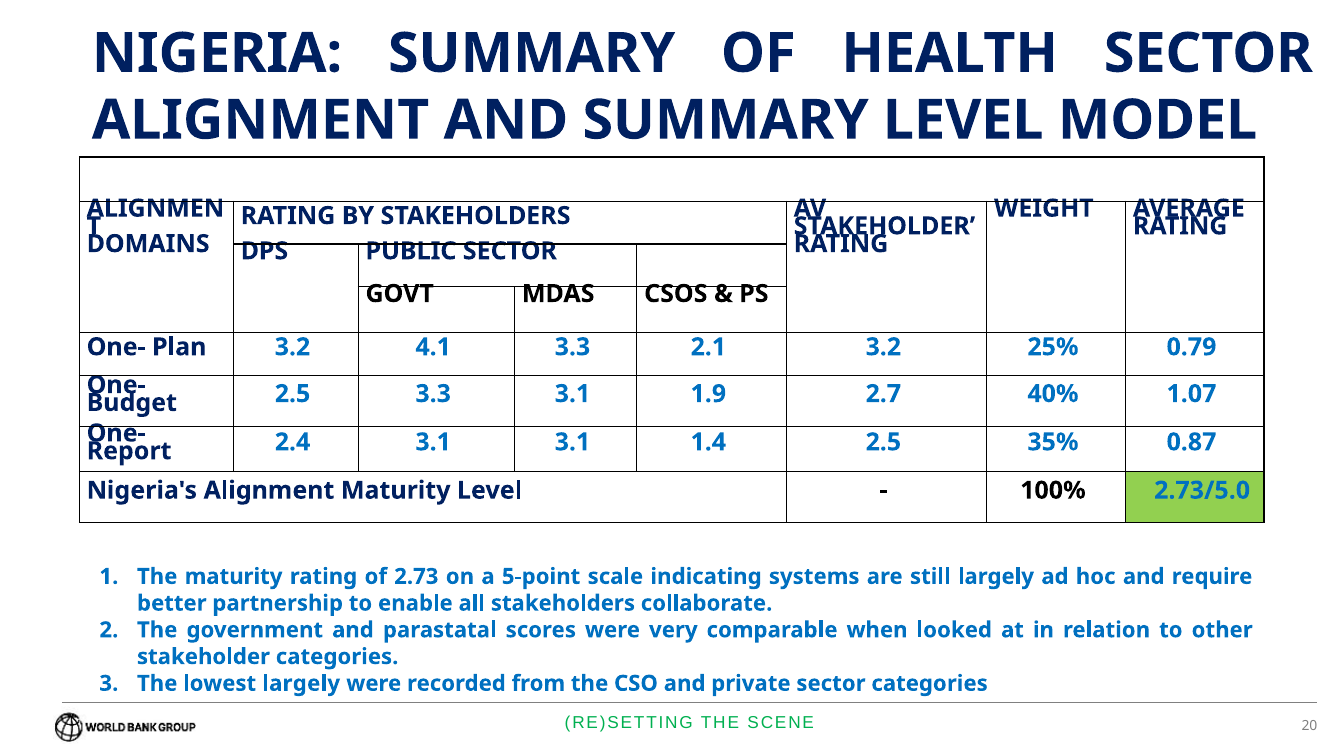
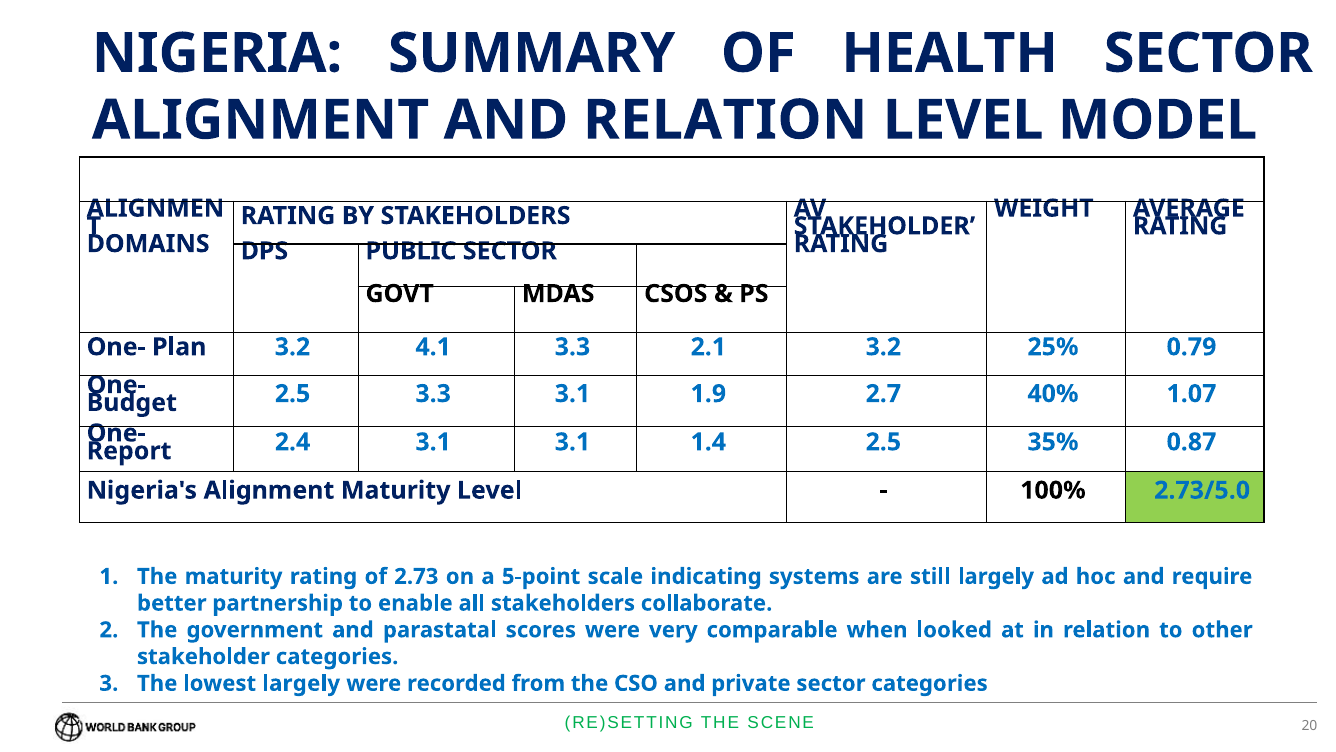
AND SUMMARY: SUMMARY -> RELATION (725, 120)
